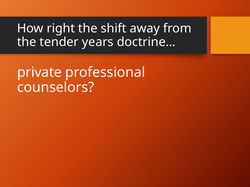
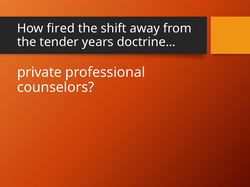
right: right -> fired (61, 29)
